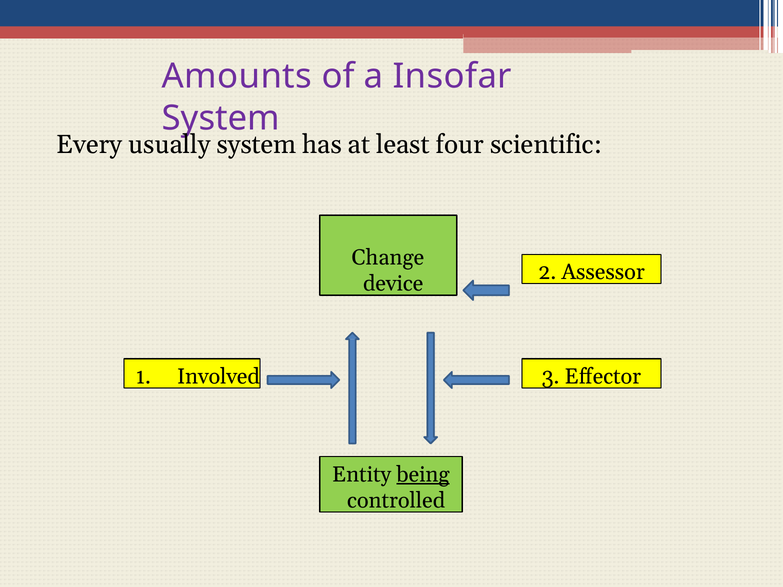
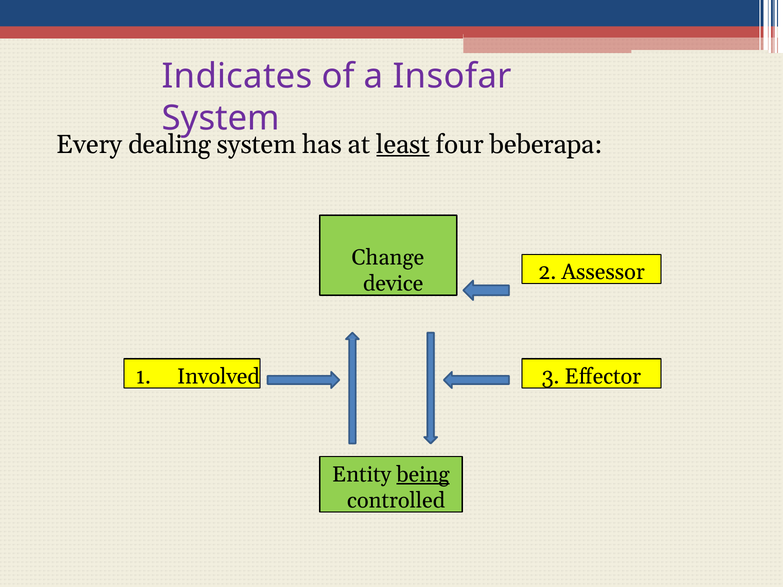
Amounts: Amounts -> Indicates (237, 76)
usually: usually -> dealing (170, 145)
least underline: none -> present (403, 145)
scientific: scientific -> beberapa (546, 145)
